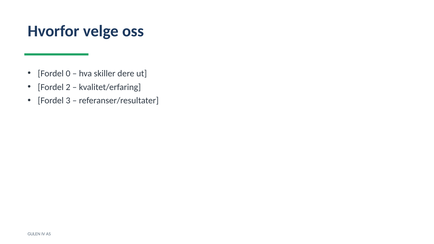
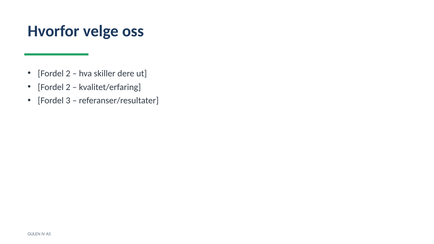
0: 0 -> 2 (68, 74)
